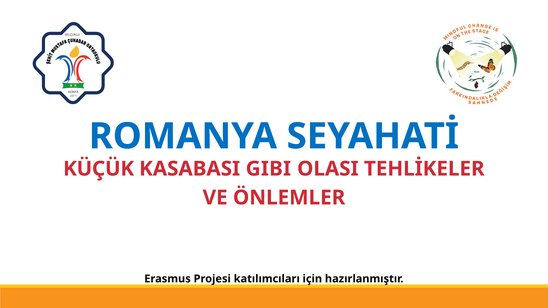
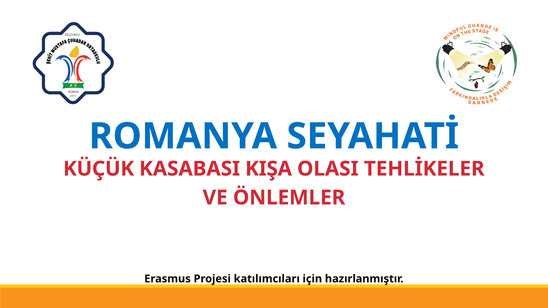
GIBI: GIBI -> KIŞA (269, 169)
